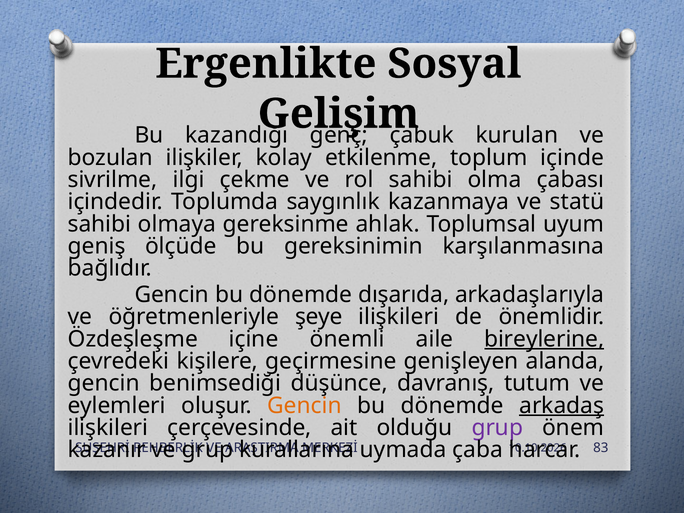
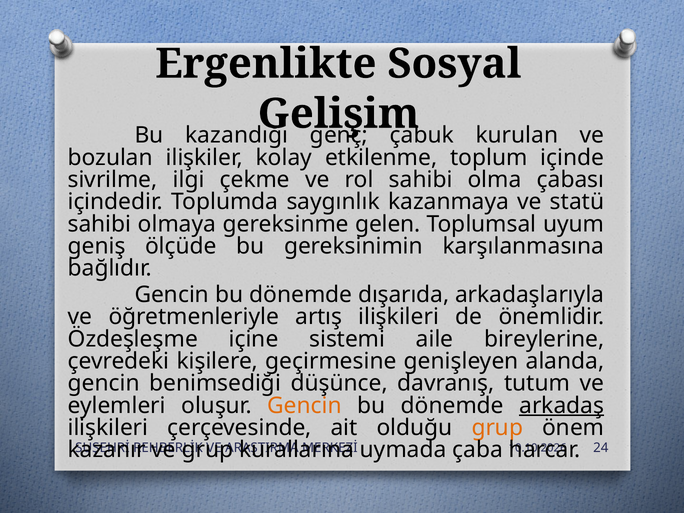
ahlak: ahlak -> gelen (388, 224)
şeye: şeye -> artış (319, 317)
önemli: önemli -> sistemi (347, 339)
bireylerine underline: present -> none (544, 339)
grup colour: purple -> orange (497, 428)
83: 83 -> 24 (601, 448)
